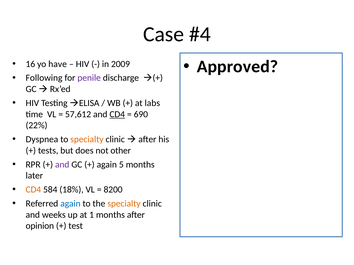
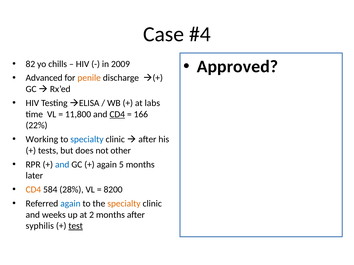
16: 16 -> 82 (30, 64)
have: have -> chills (58, 64)
Following: Following -> Advanced (44, 78)
penile colour: purple -> orange (89, 78)
57,612: 57,612 -> 11,800 (78, 114)
690: 690 -> 166 (141, 114)
Dyspnea: Dyspnea -> Working (42, 140)
specialty colour: orange -> blue (87, 140)
and colour: purple -> blue (62, 165)
18%: 18% -> 28% (71, 190)
1: 1 -> 2 (92, 215)
opinion: opinion -> syphilis (40, 226)
test underline: none -> present (76, 226)
